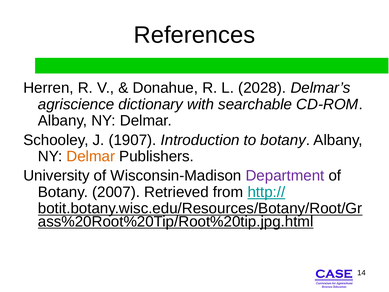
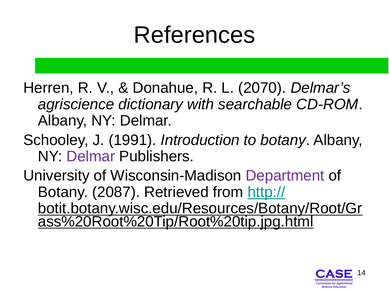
2028: 2028 -> 2070 (262, 88)
1907: 1907 -> 1991 (132, 140)
Delmar colour: orange -> purple (91, 156)
2007: 2007 -> 2087 (116, 192)
